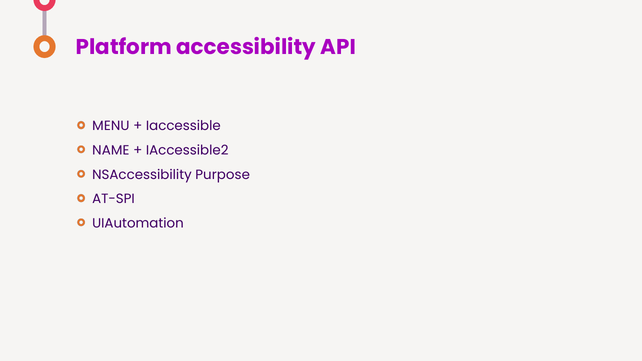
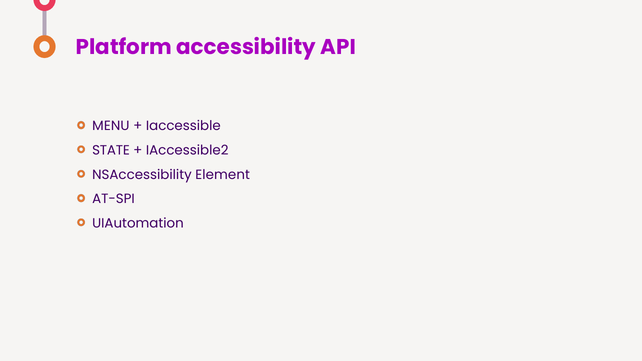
NAME: NAME -> STATE (111, 150)
Purpose: Purpose -> Element (223, 175)
